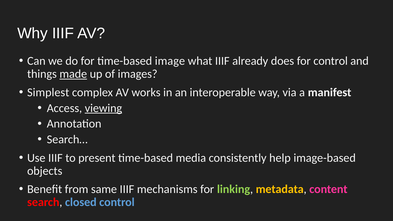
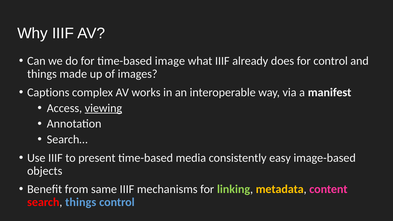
made underline: present -> none (73, 74)
Simplest: Simplest -> Captions (48, 92)
help: help -> easy (280, 158)
search closed: closed -> things (81, 202)
